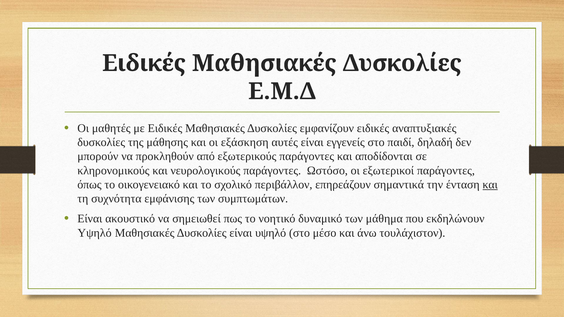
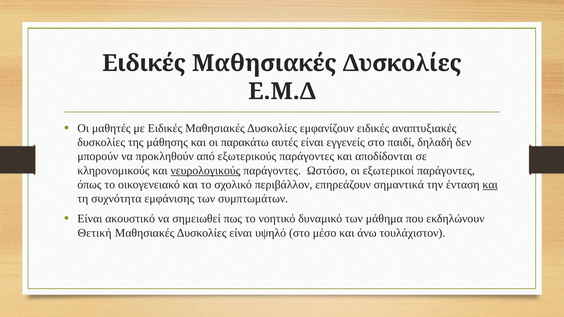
εξάσκηση: εξάσκηση -> παρακάτω (245, 142)
νευρολογικούς underline: none -> present (205, 171)
Υψηλό: Υψηλό -> Θετική (95, 233)
